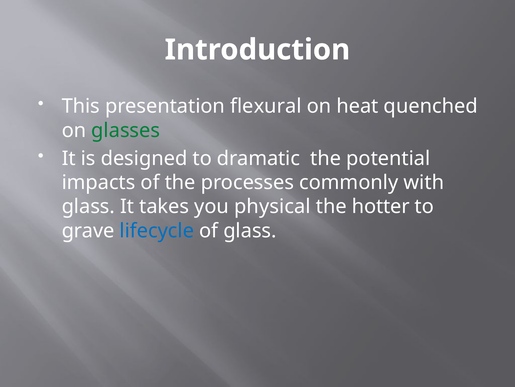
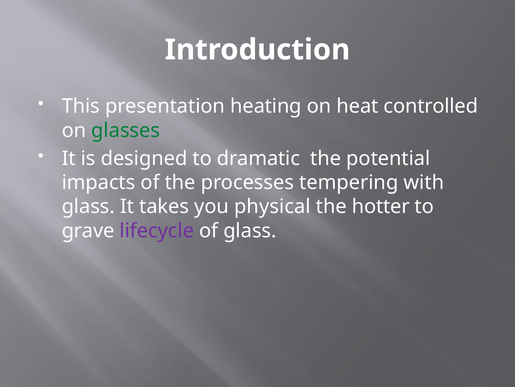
flexural: flexural -> heating (266, 106)
quenched: quenched -> controlled (431, 106)
commonly: commonly -> tempering (349, 182)
lifecycle colour: blue -> purple (157, 230)
